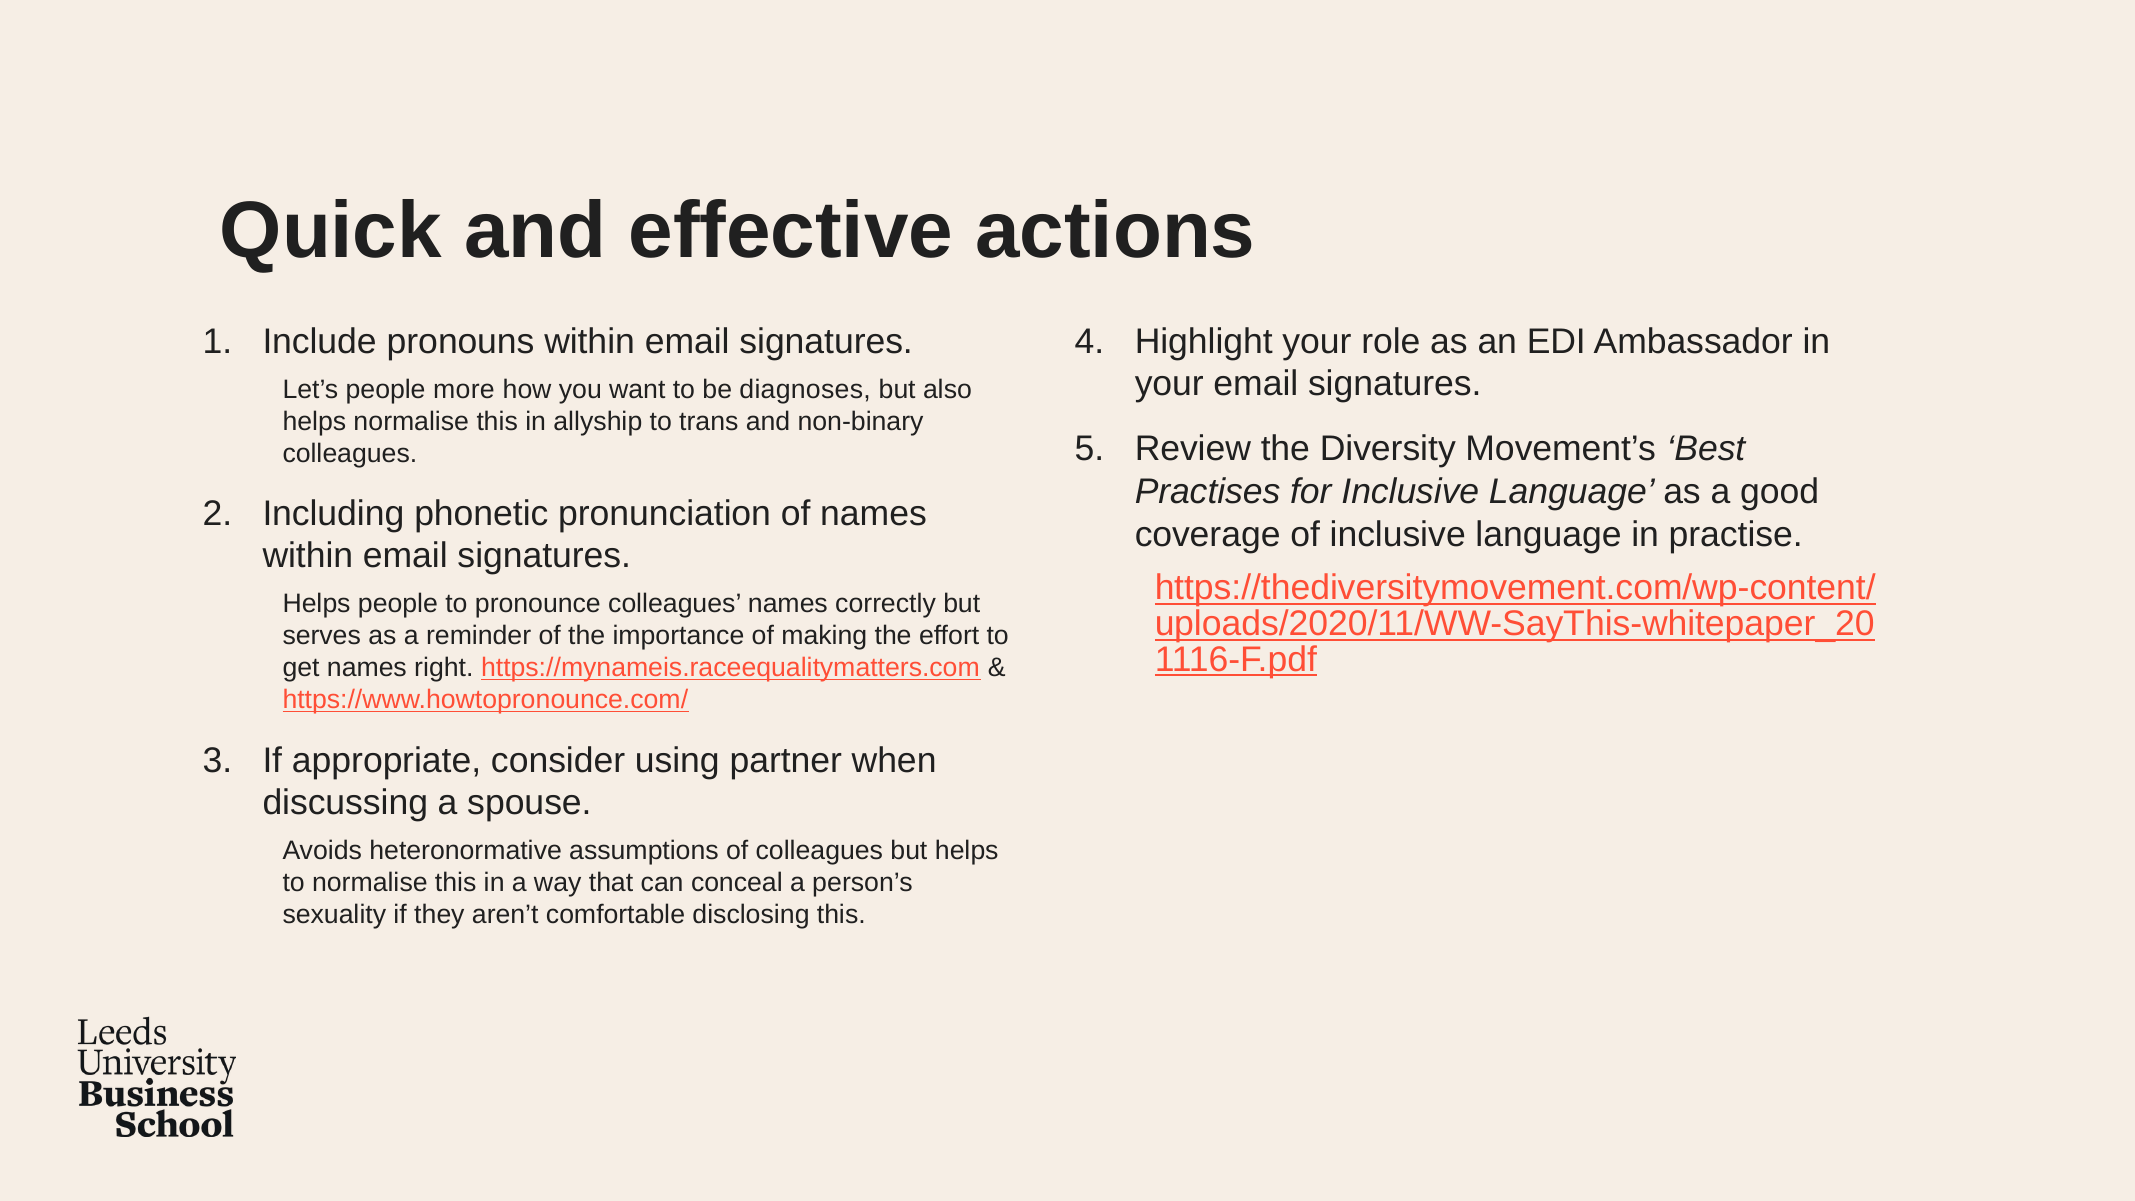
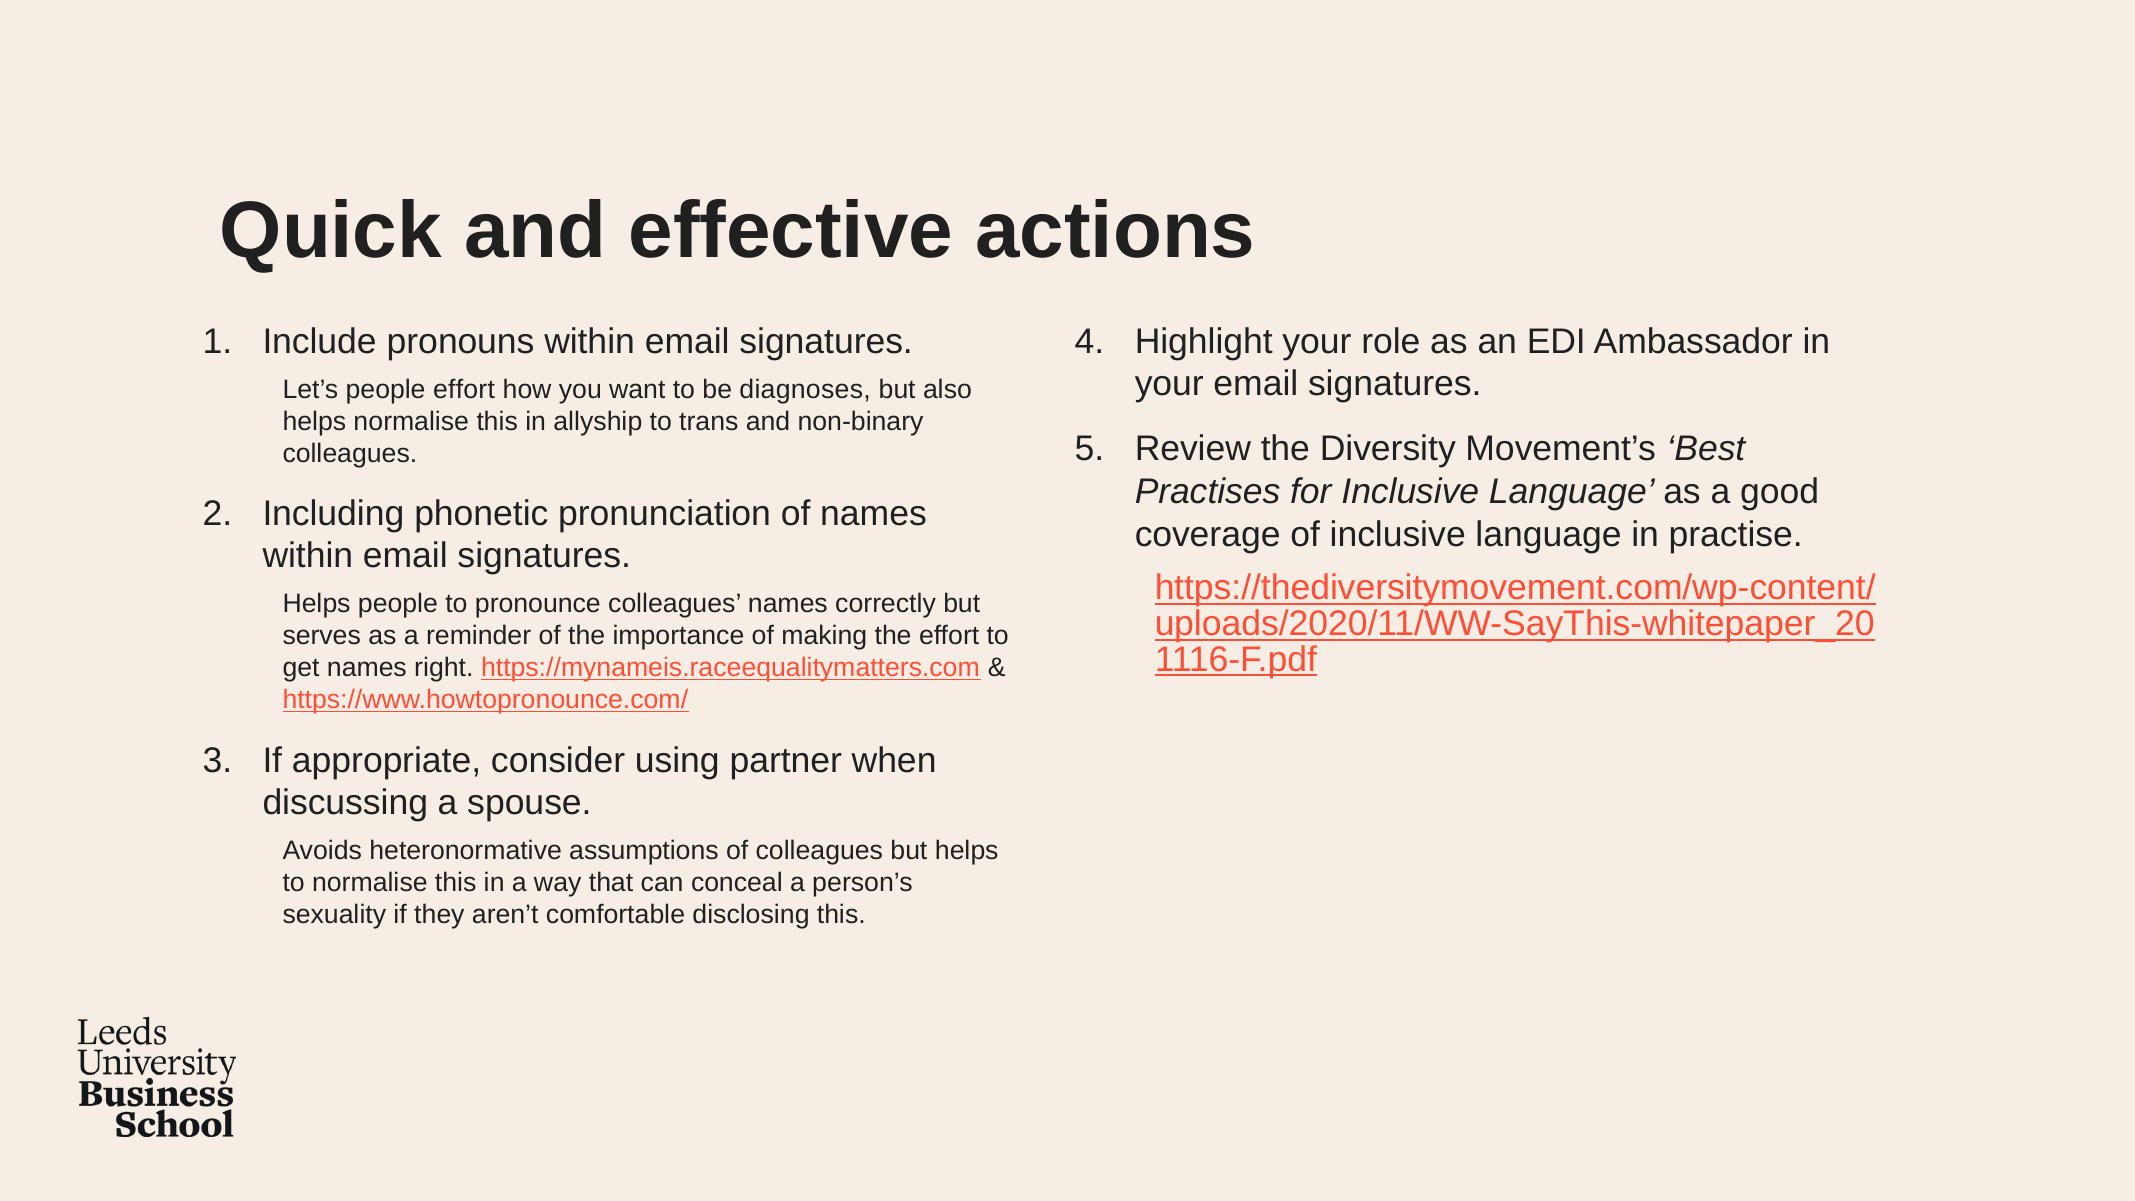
people more: more -> effort (464, 389)
